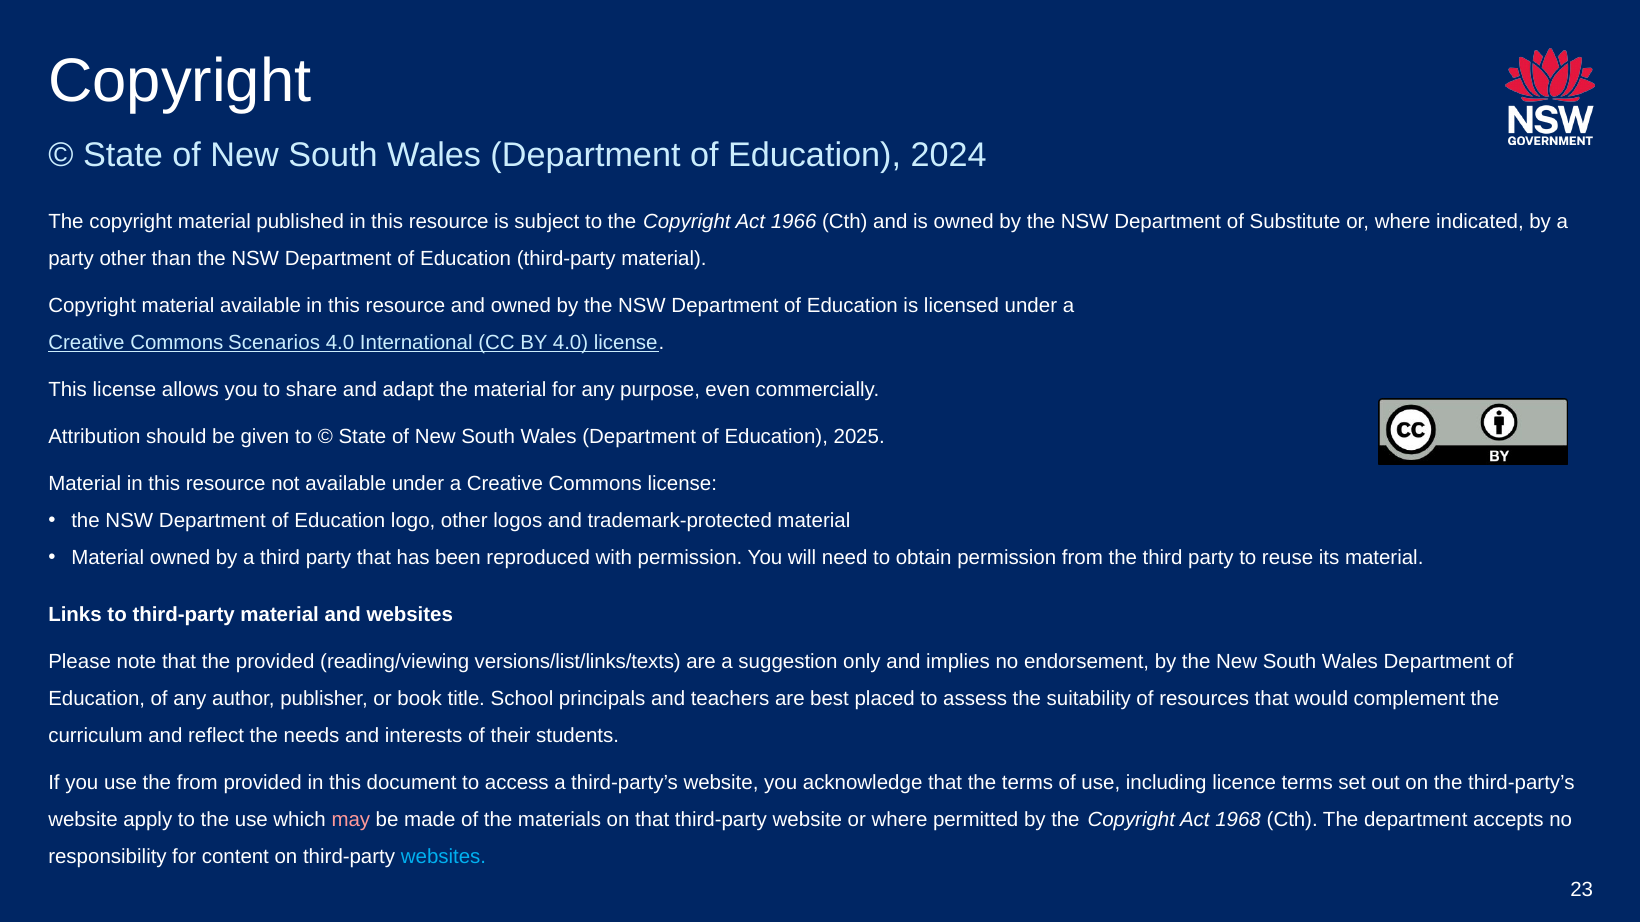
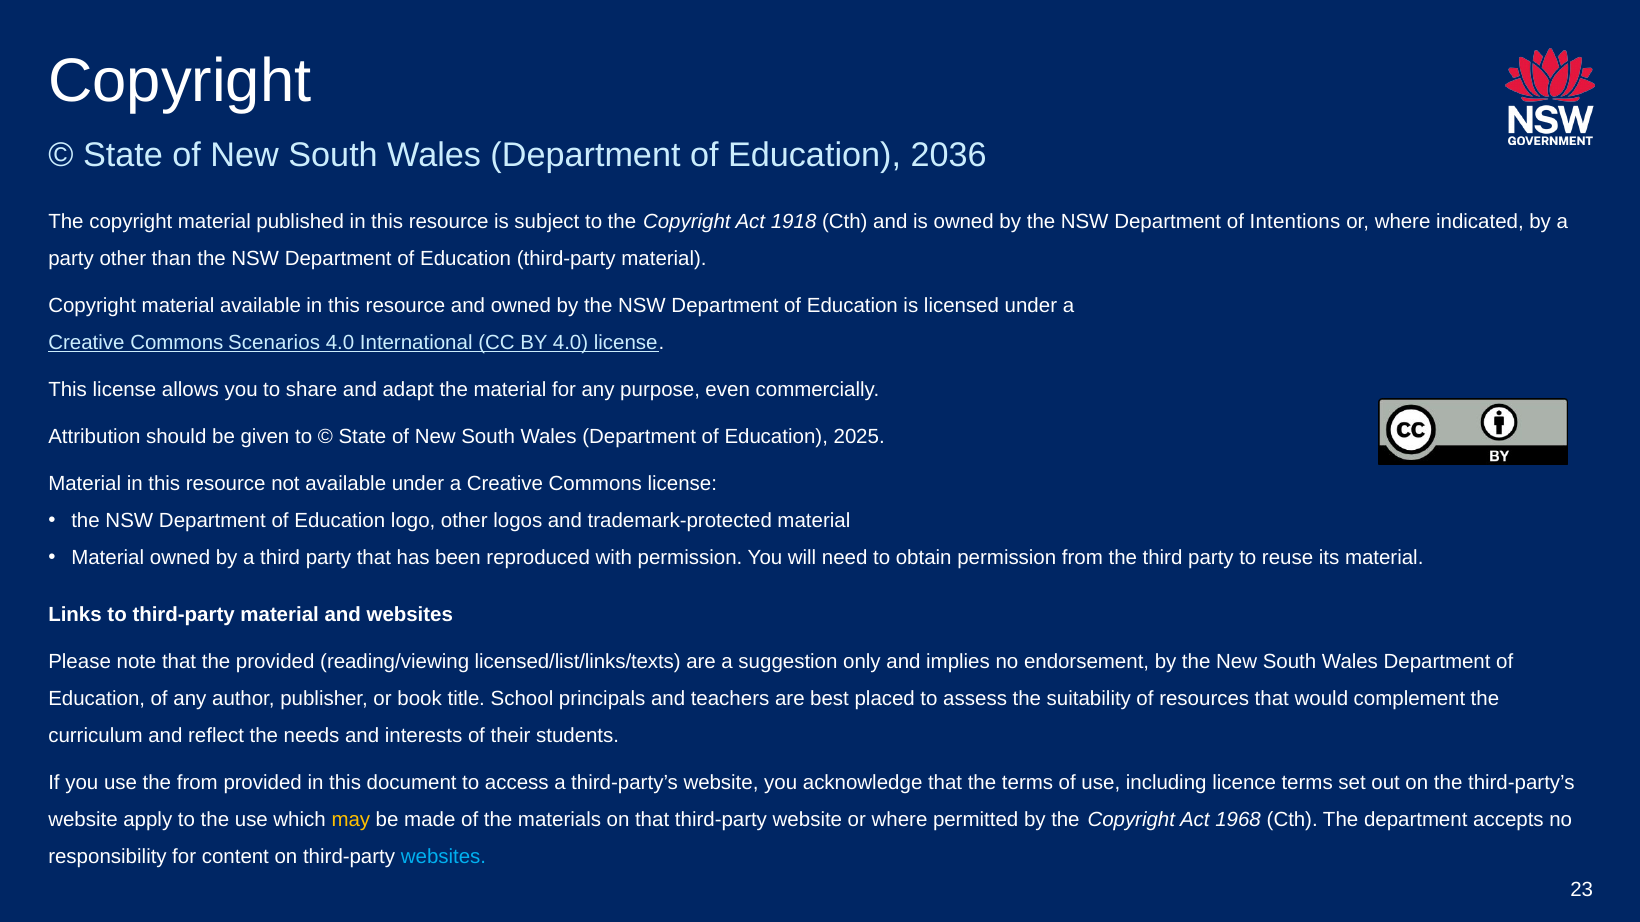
2024: 2024 -> 2036 (949, 156)
1966: 1966 -> 1918 (794, 222)
Substitute: Substitute -> Intentions (1295, 222)
versions/list/links/texts: versions/list/links/texts -> licensed/list/links/texts (578, 662)
may colour: pink -> yellow (351, 820)
